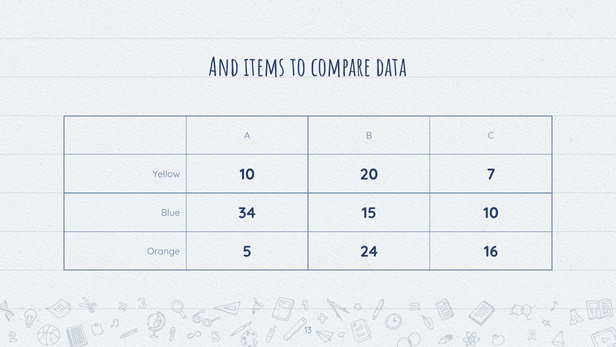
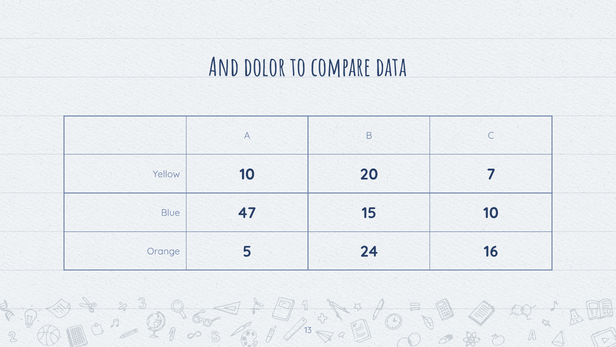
items: items -> dolor (265, 68)
34: 34 -> 47 (247, 213)
